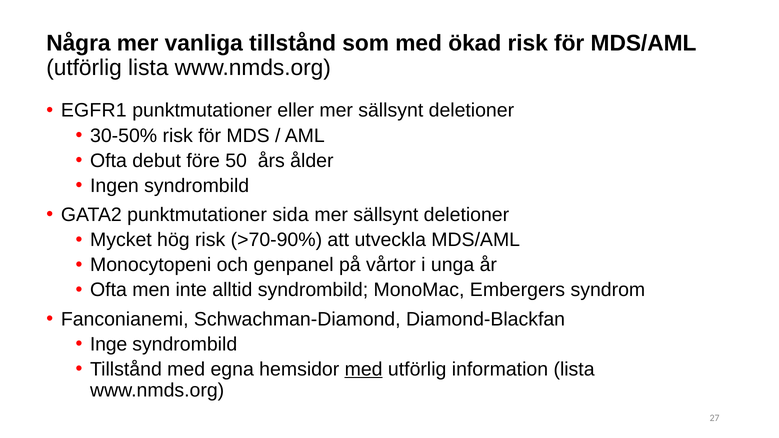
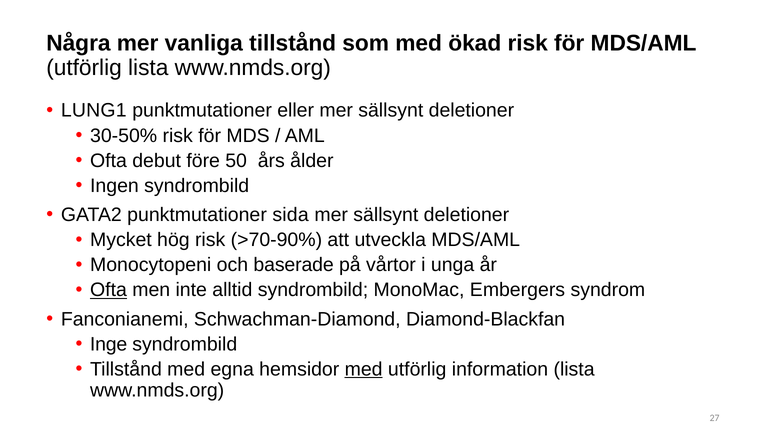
EGFR1: EGFR1 -> LUNG1 (94, 111)
genpanel: genpanel -> baserade (294, 265)
Ofta underline: none -> present (108, 290)
